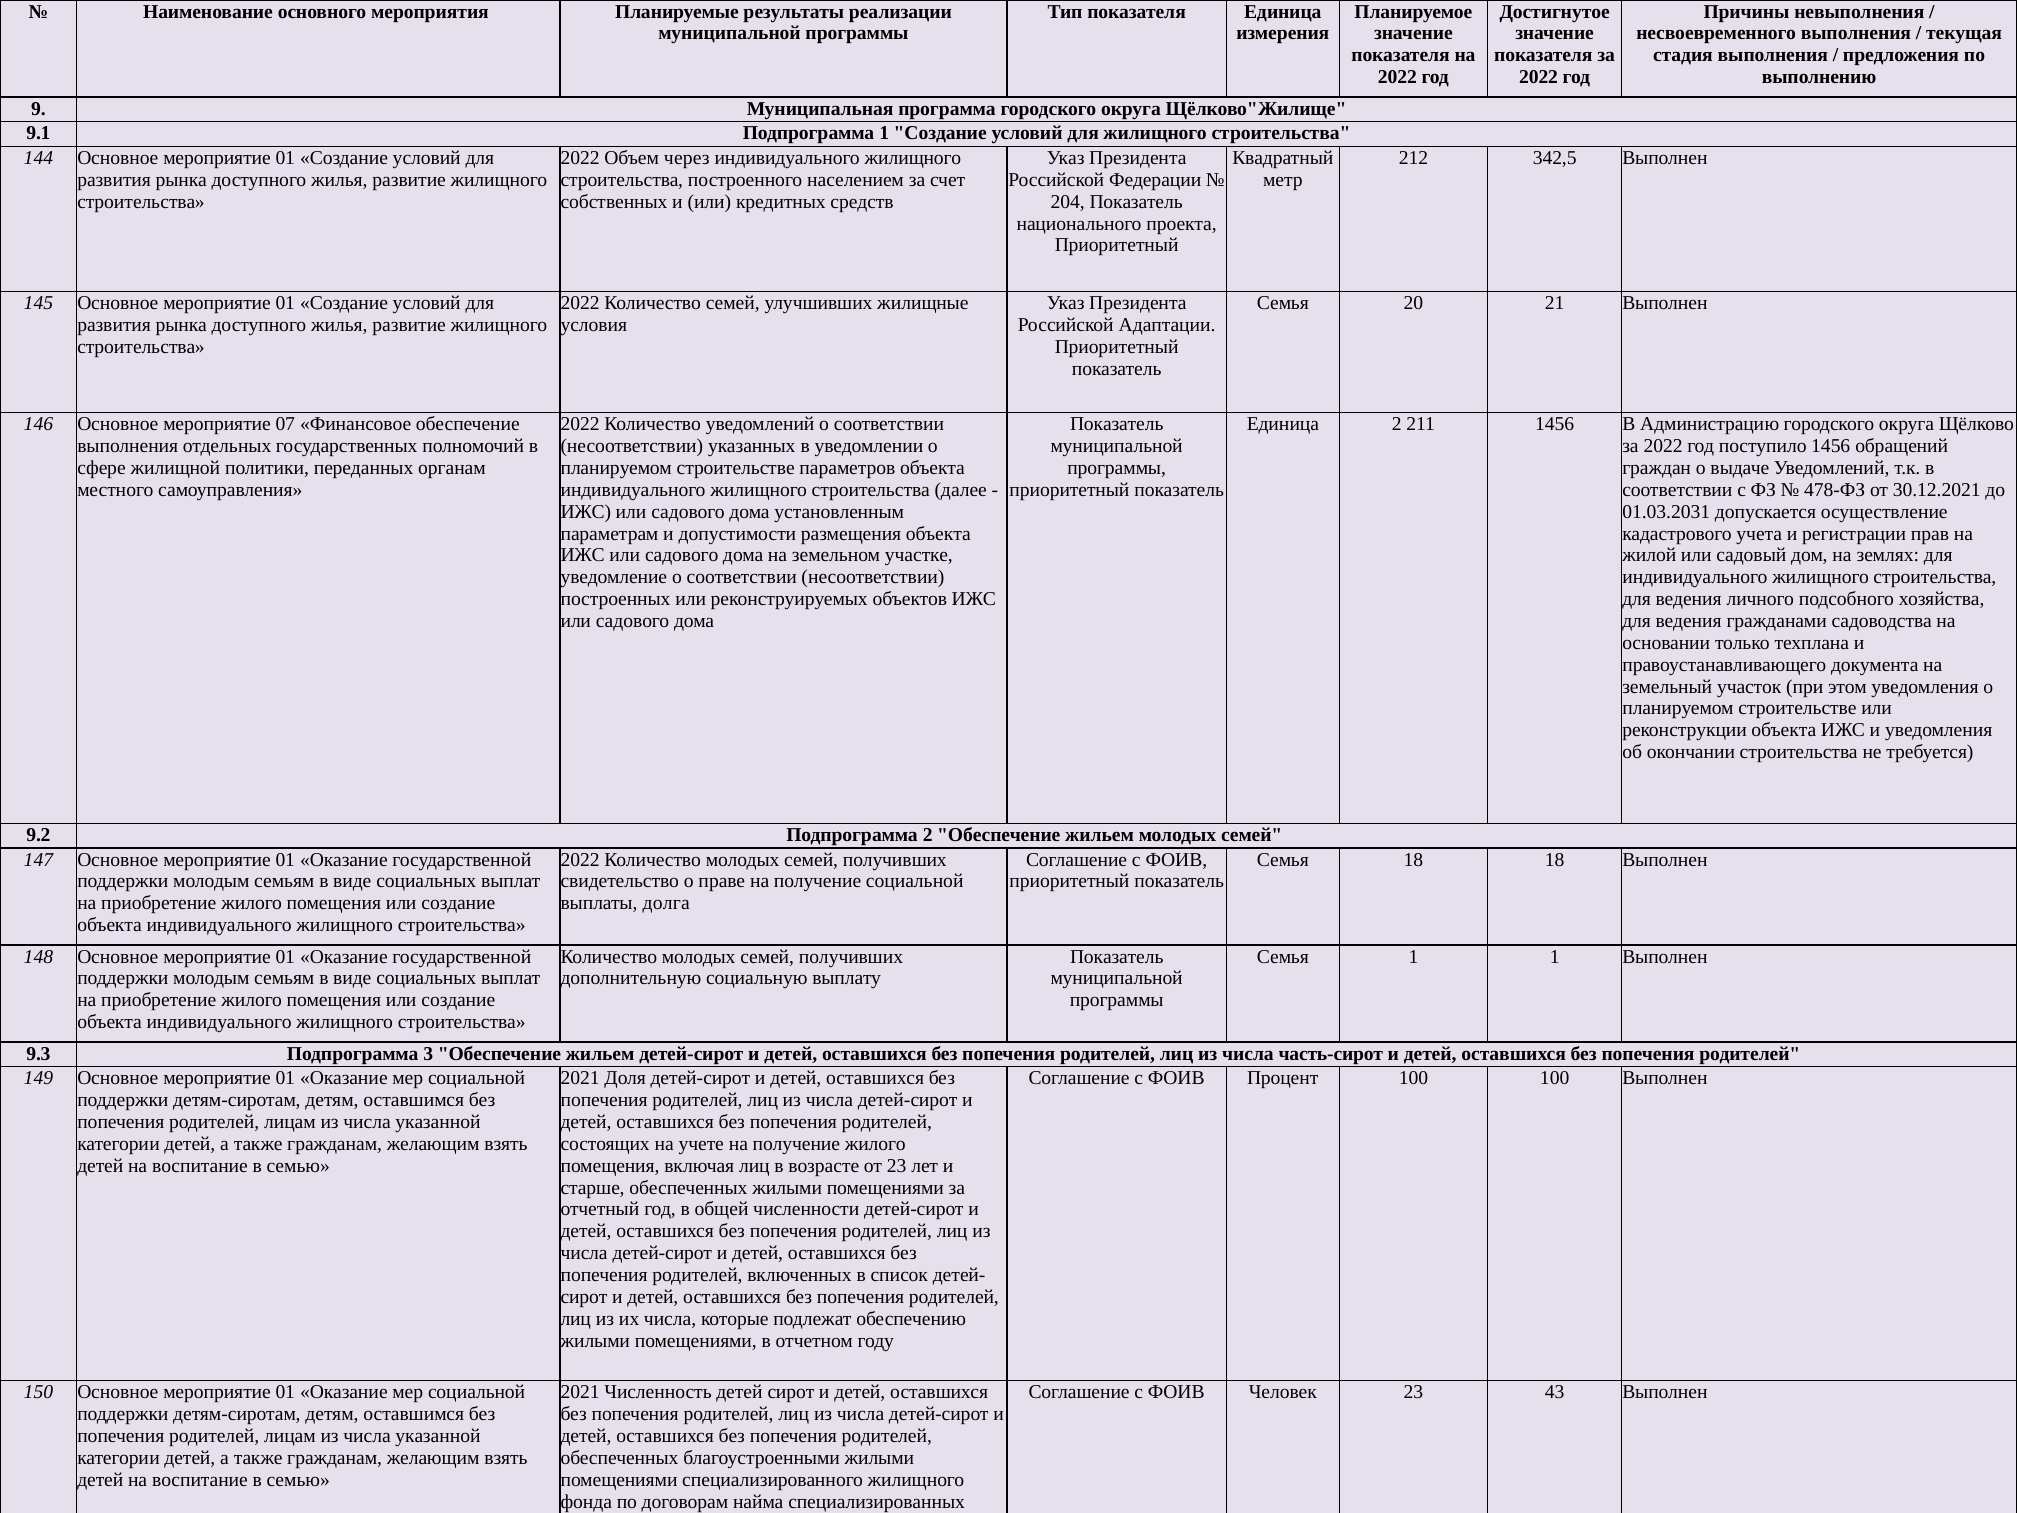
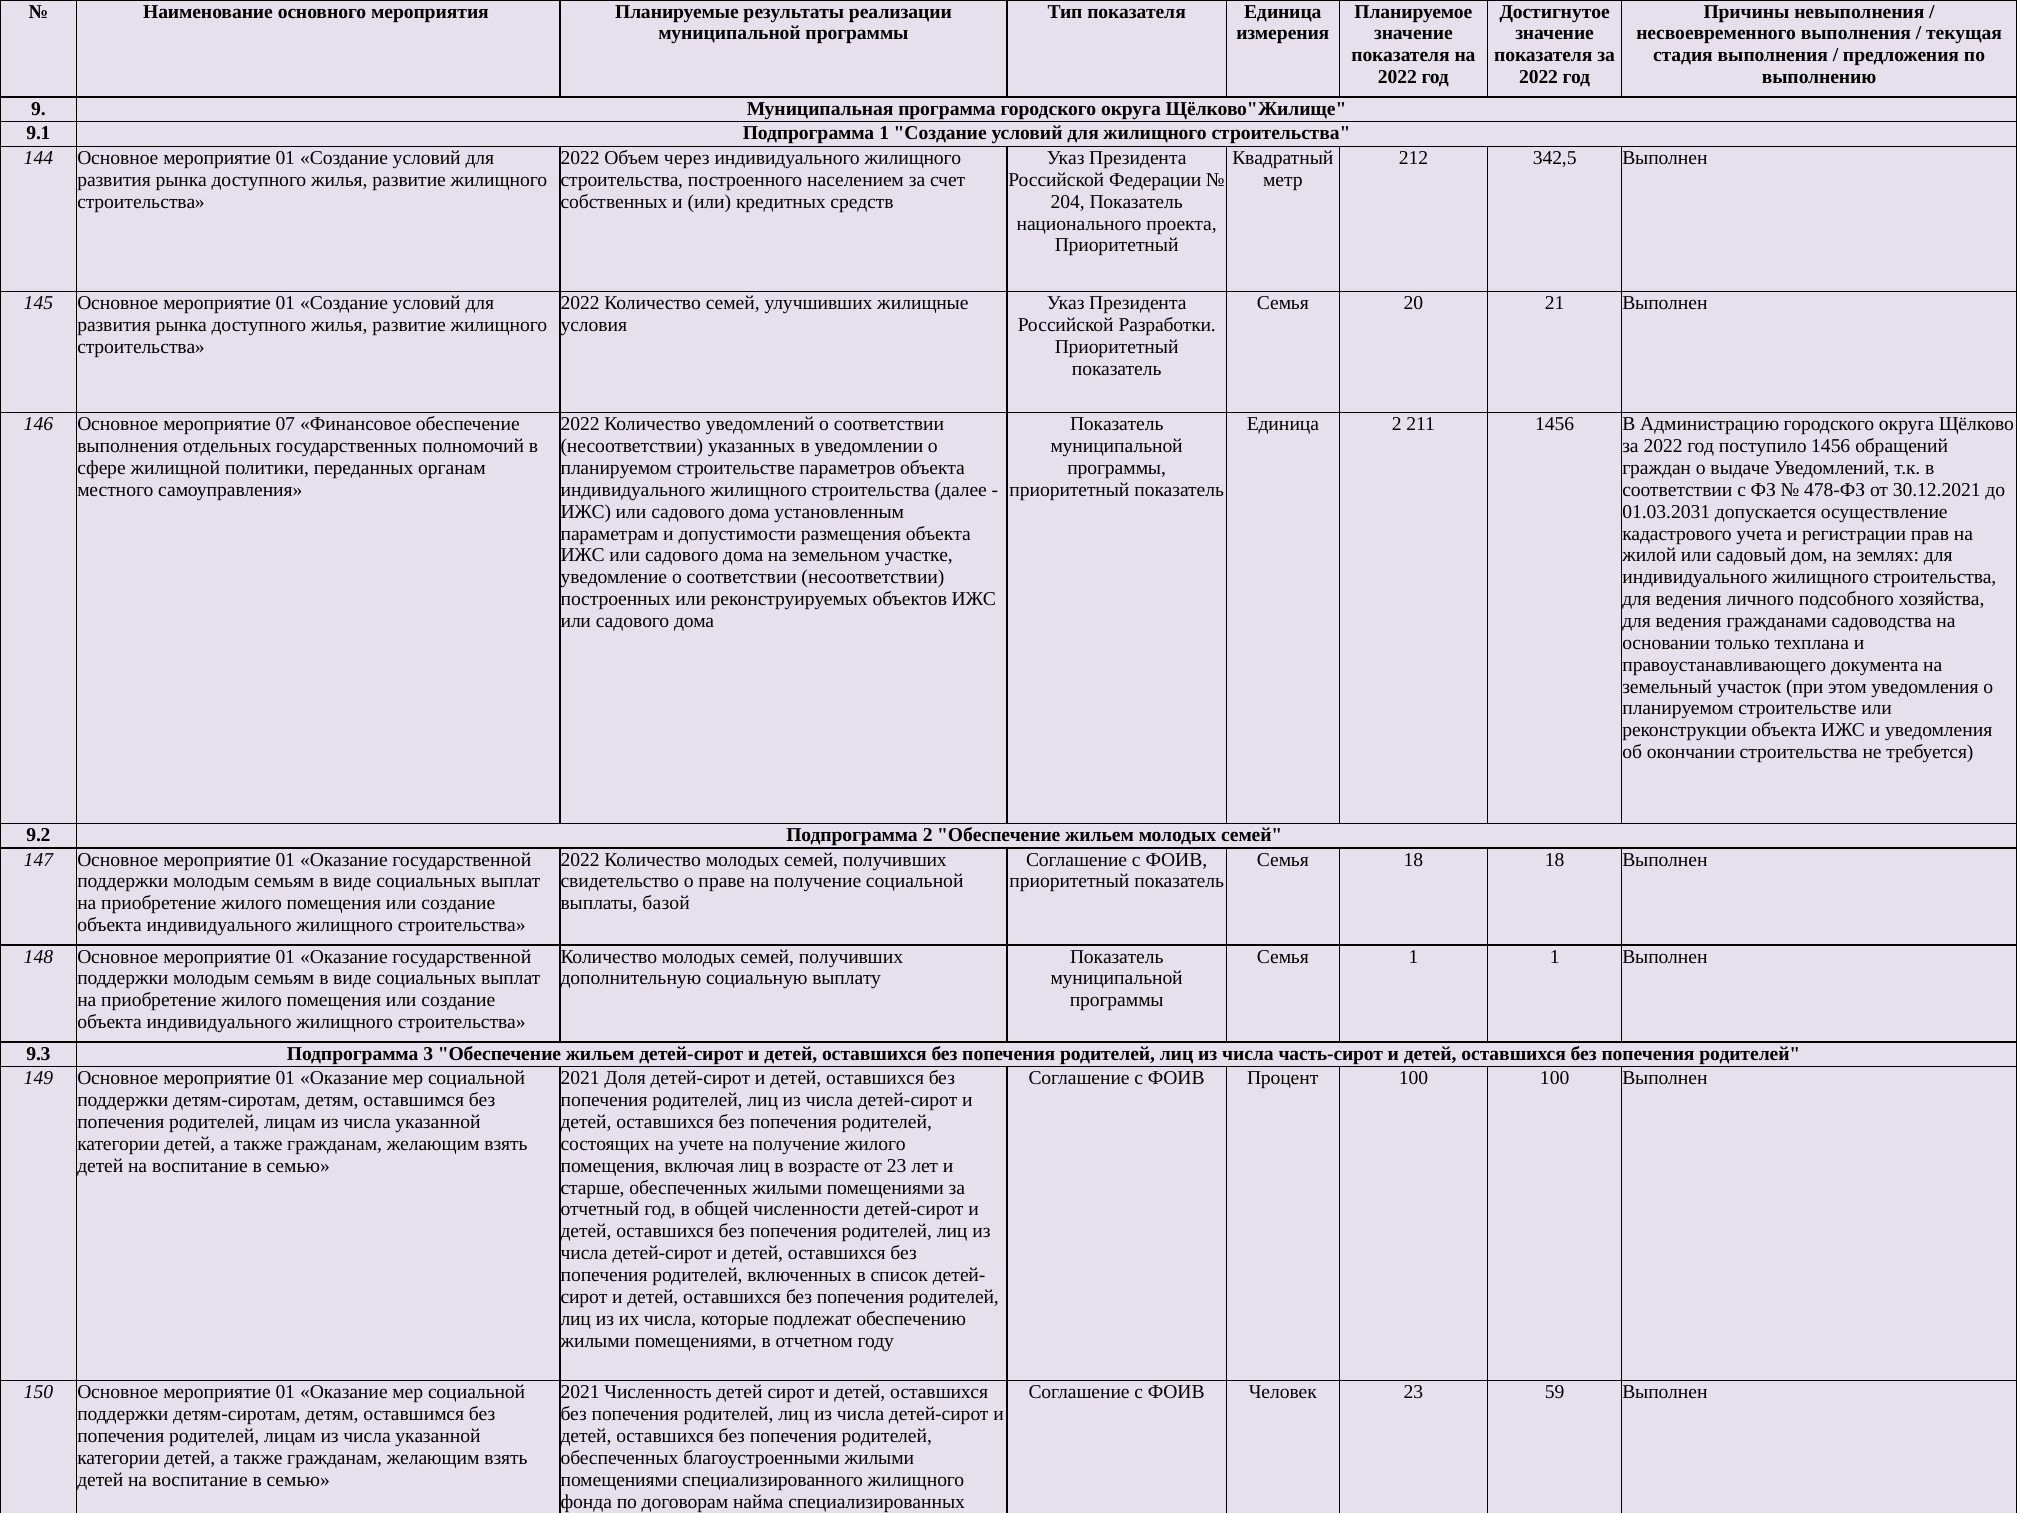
Адаптации: Адаптации -> Разработки (1167, 325)
долга: долга -> базой (666, 903)
43: 43 -> 59 (1555, 1392)
